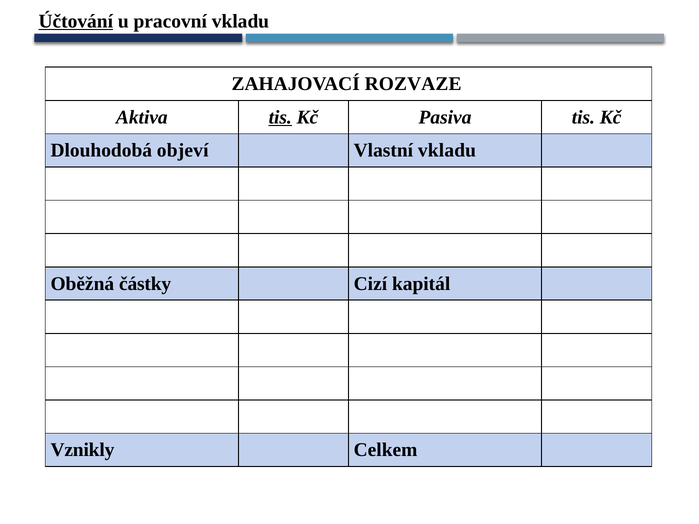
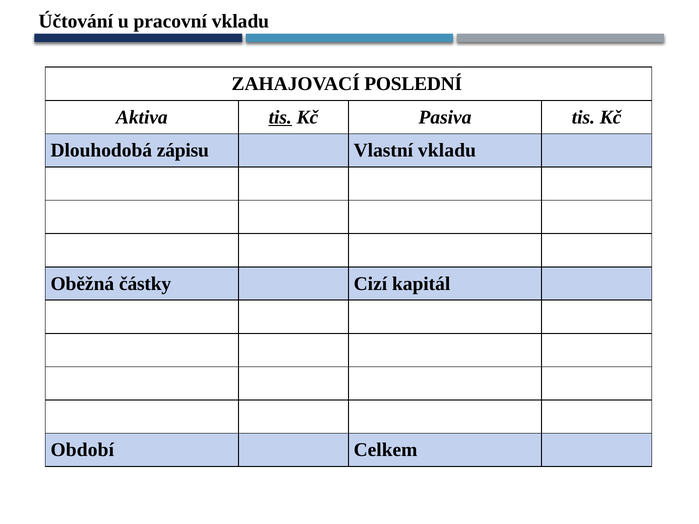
Účtování underline: present -> none (76, 21)
ROZVAZE: ROZVAZE -> POSLEDNÍ (413, 84)
objeví: objeví -> zápisu (183, 151)
Vznikly: Vznikly -> Období (82, 450)
